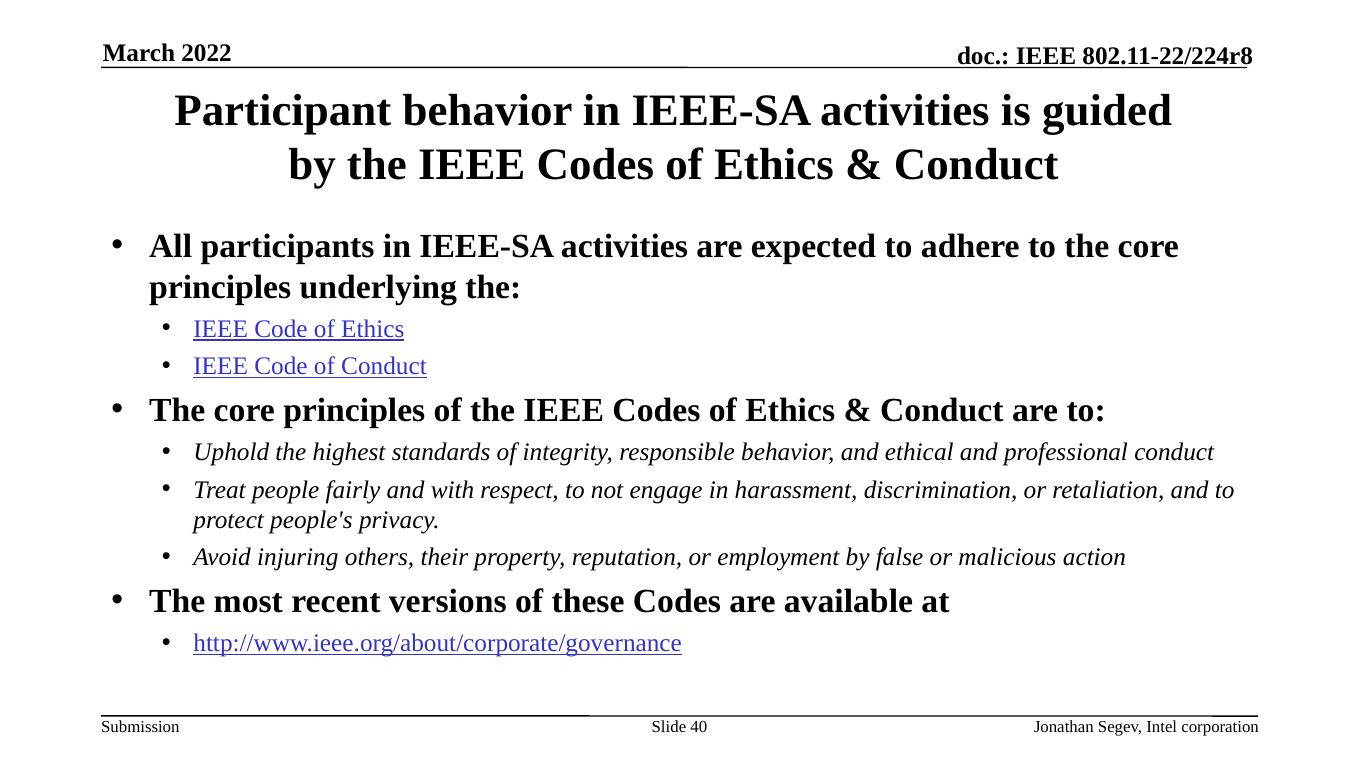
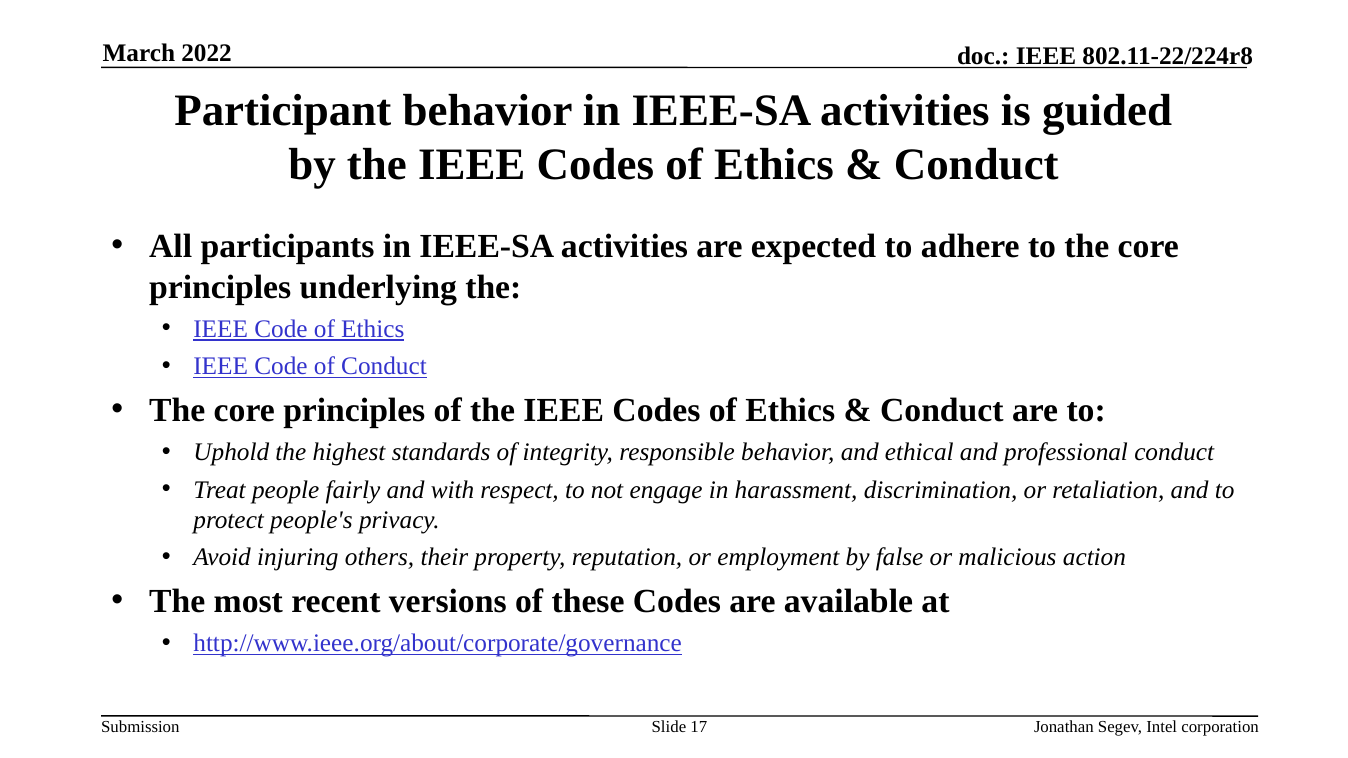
40: 40 -> 17 (699, 727)
